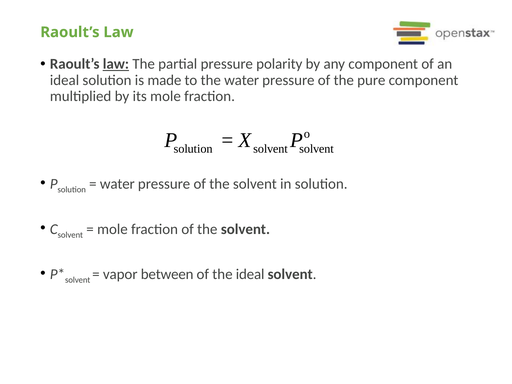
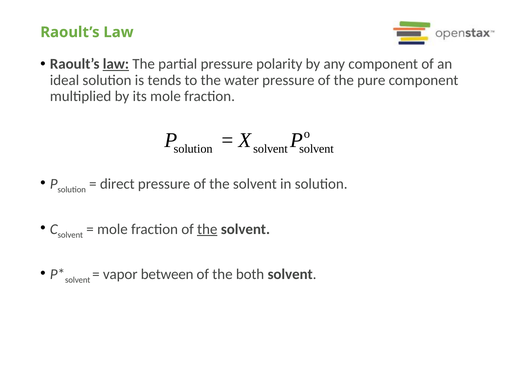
made: made -> tends (164, 80)
water: water -> direct (117, 184)
the underline: none -> present (207, 229)
the ideal: ideal -> both (250, 274)
